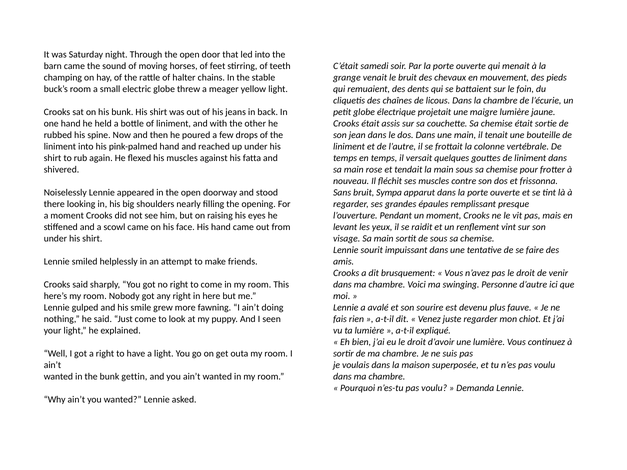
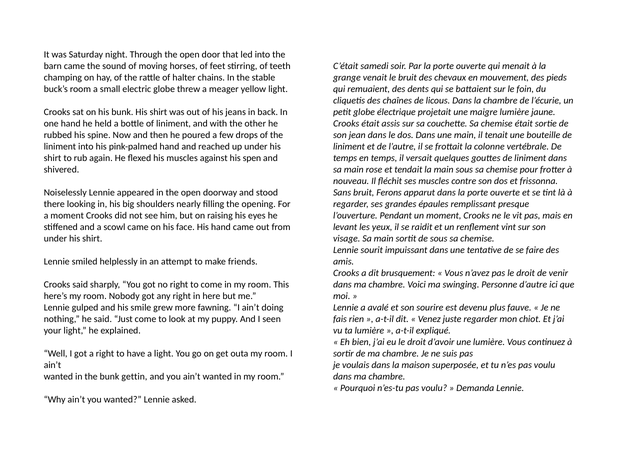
fatta: fatta -> spen (252, 158)
Sympa: Sympa -> Ferons (389, 193)
